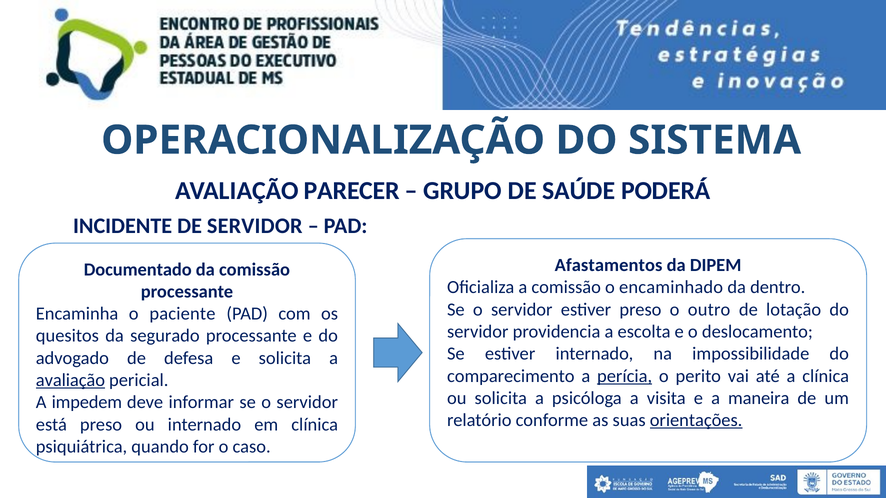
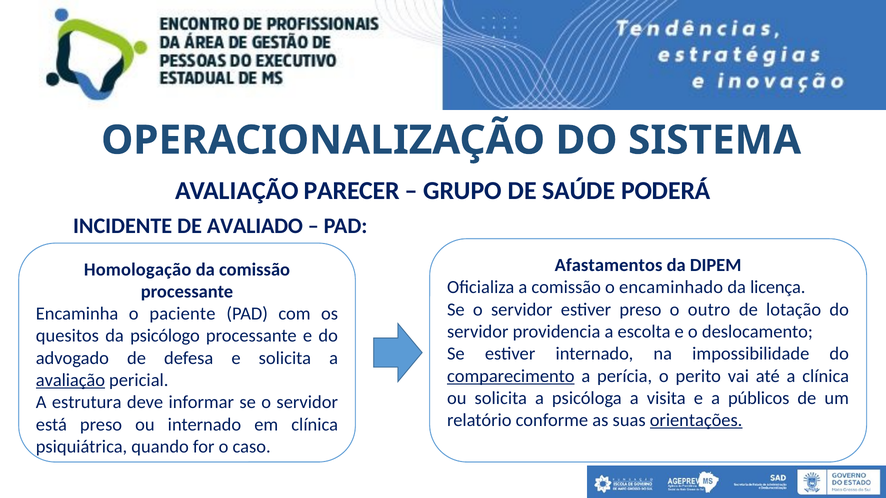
DE SERVIDOR: SERVIDOR -> AVALIADO (255, 226)
Documentado: Documentado -> Homologação (138, 270)
dentro: dentro -> licença (778, 288)
segurado: segurado -> psicólogo (165, 336)
comparecimento underline: none -> present (511, 376)
perícia underline: present -> none (625, 376)
maneira: maneira -> públicos (759, 398)
impedem: impedem -> estrutura (87, 403)
